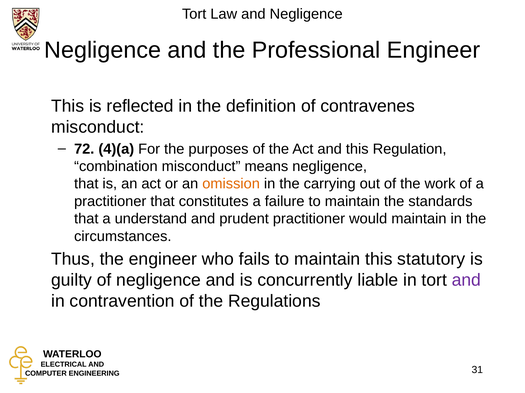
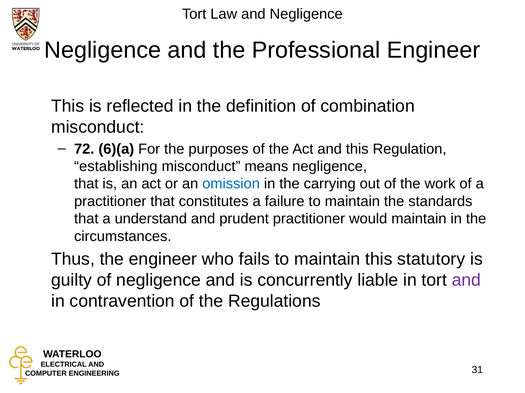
contravenes: contravenes -> combination (368, 106)
4)(a: 4)(a -> 6)(a (116, 149)
combination: combination -> establishing (116, 167)
omission colour: orange -> blue (231, 184)
